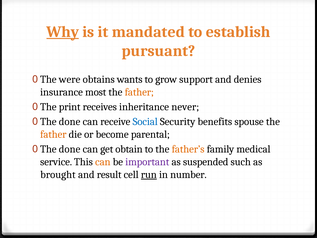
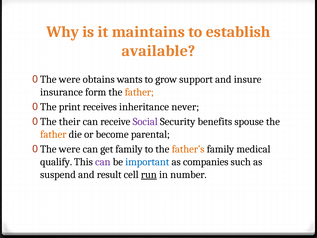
Why underline: present -> none (63, 32)
mandated: mandated -> maintains (148, 32)
pursuant: pursuant -> available (158, 51)
denies: denies -> insure (248, 79)
most: most -> form (96, 92)
done: done -> their (70, 122)
Social colour: blue -> purple (145, 122)
done: done -> were (70, 149)
get obtain: obtain -> family (129, 149)
service: service -> qualify (56, 162)
can colour: orange -> purple (103, 162)
important colour: purple -> blue (147, 162)
suspended: suspended -> companies (206, 162)
brought: brought -> suspend (58, 174)
